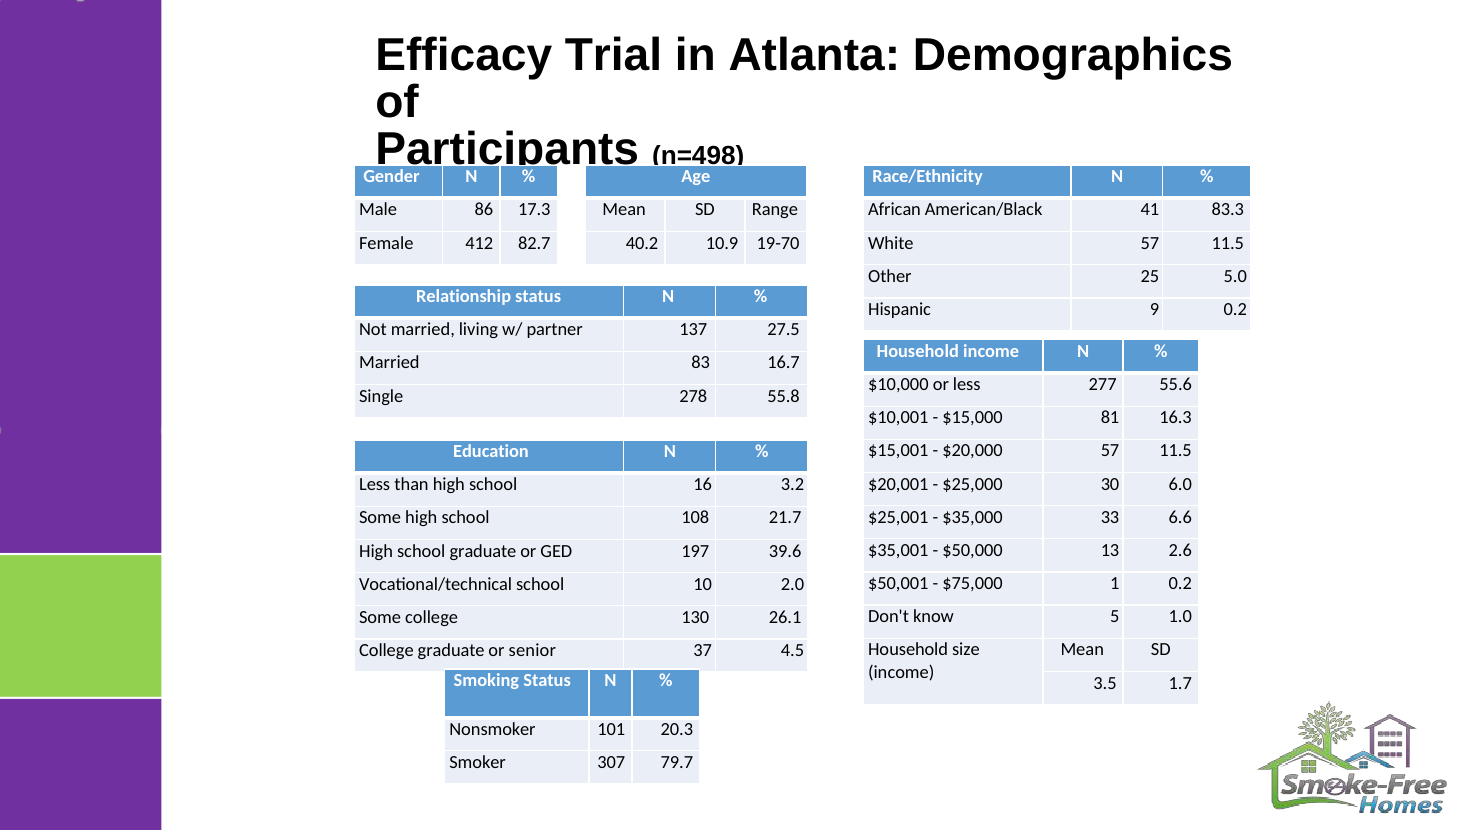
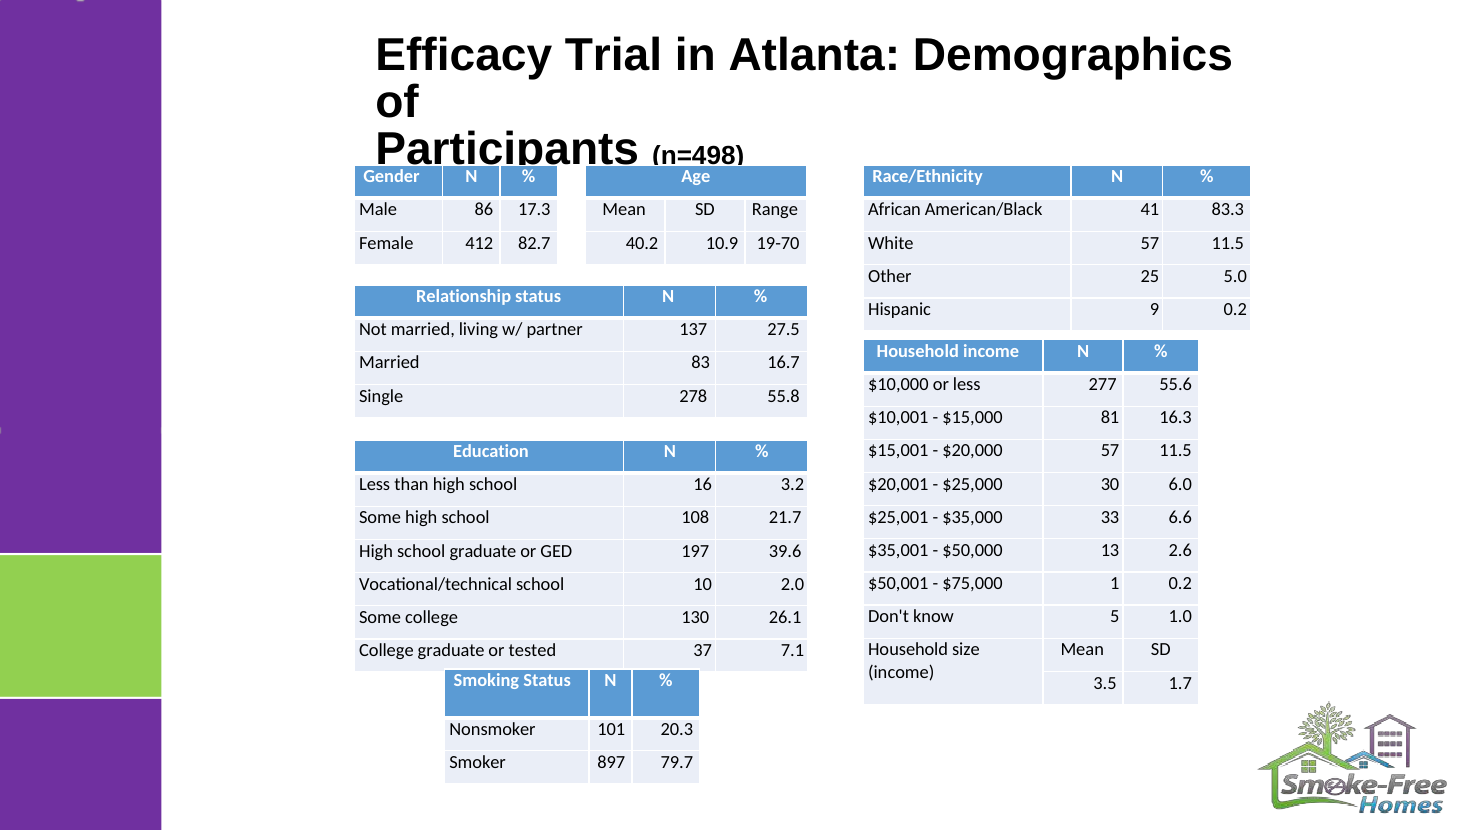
senior: senior -> tested (532, 651)
4.5: 4.5 -> 7.1 (793, 651)
307: 307 -> 897 (611, 762)
